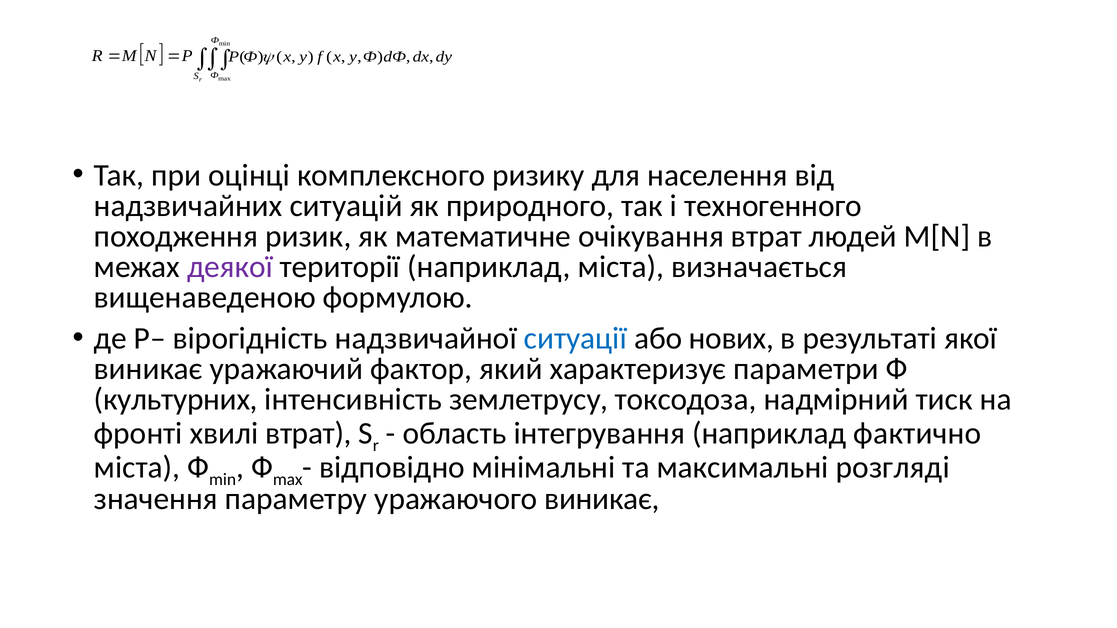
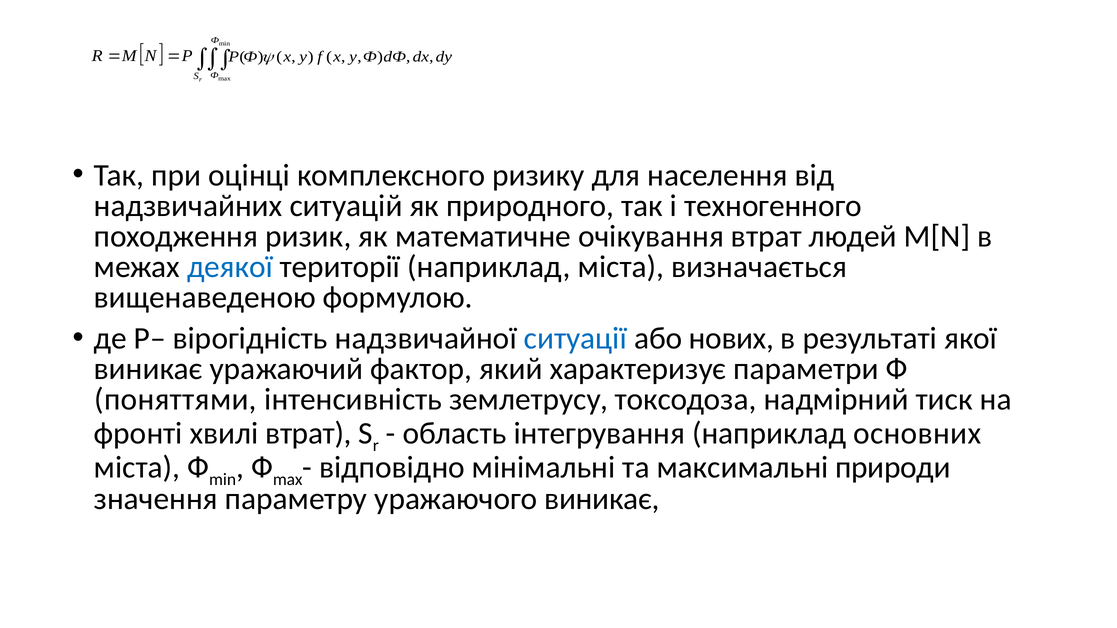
деякої colour: purple -> blue (230, 267)
культурних: культурних -> поняттями (175, 400)
фактично: фактично -> основних (917, 433)
розгляді: розгляді -> природи (893, 468)
